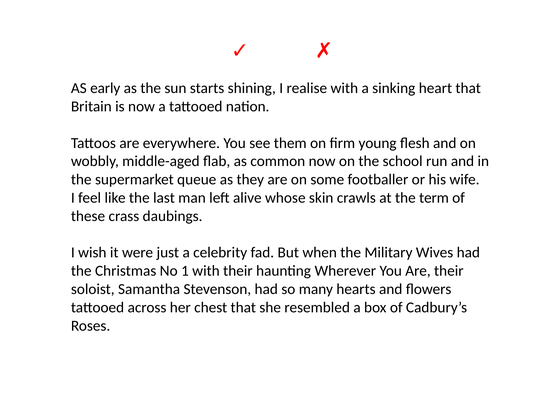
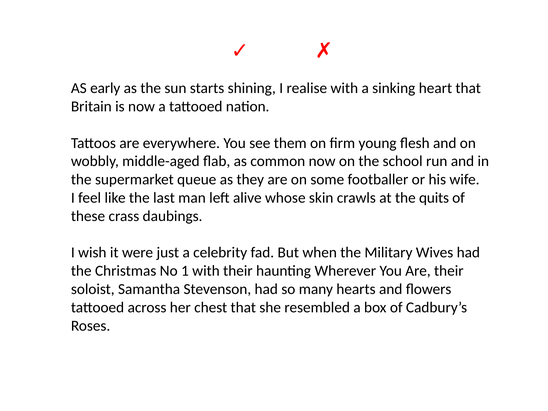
term: term -> quits (434, 198)
